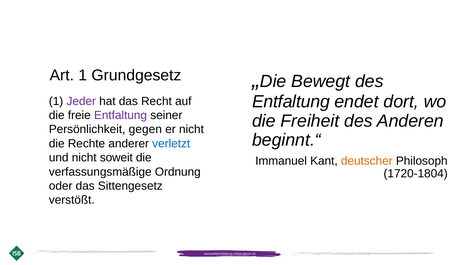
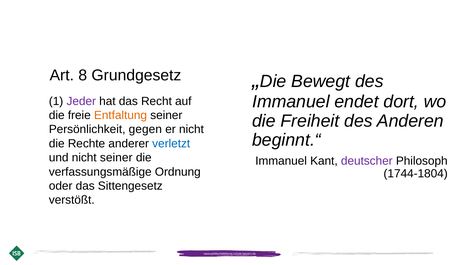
Art 1: 1 -> 8 (83, 75)
Entfaltung: Entfaltung -> Immanuel (291, 102)
Entfaltung colour: purple -> orange (121, 115)
nicht soweit: soweit -> seiner (116, 158)
deutscher colour: orange -> purple (367, 161)
1720-1804: 1720-1804 -> 1744-1804 (416, 173)
